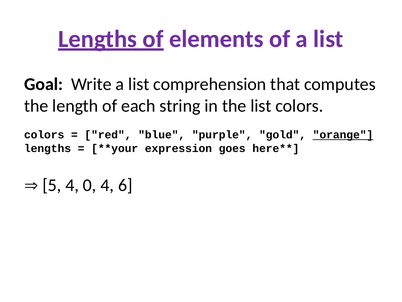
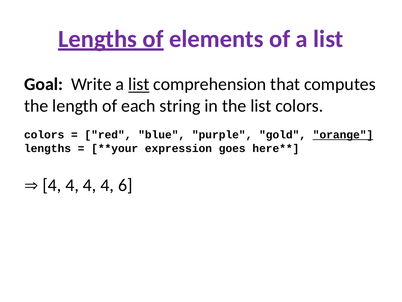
list underline: none -> present (139, 84)
5: 5 -> 4 (52, 185)
0: 0 -> 4 (90, 185)
